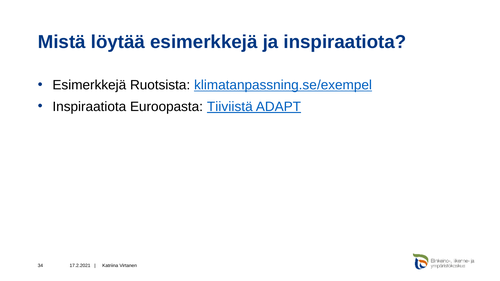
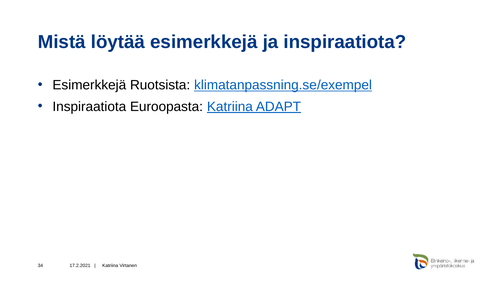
Euroopasta Tiiviistä: Tiiviistä -> Katriina (230, 107)
